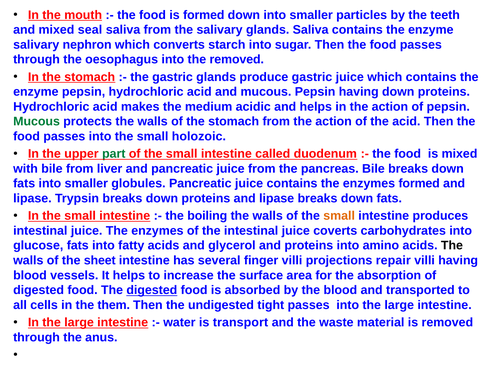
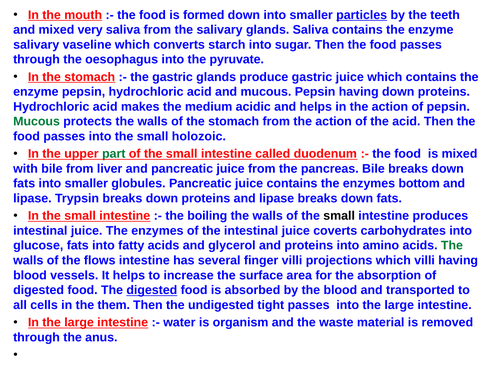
particles underline: none -> present (362, 15)
seal: seal -> very (90, 30)
nephron: nephron -> vaseline (87, 45)
the removed: removed -> pyruvate (237, 59)
enzymes formed: formed -> bottom (419, 183)
small colour: orange -> black (339, 215)
The colour: black -> green (452, 245)
sheet: sheet -> flows (100, 260)
projections repair: repair -> which (393, 260)
transport: transport -> organism (241, 322)
